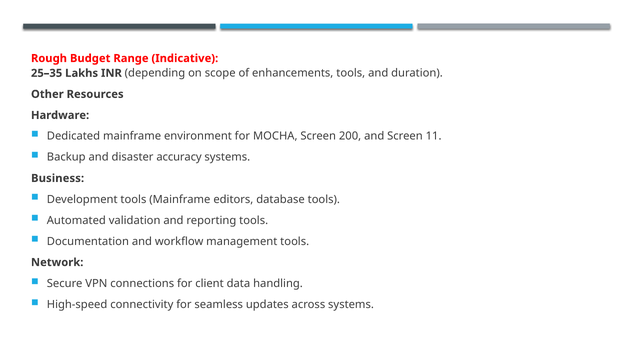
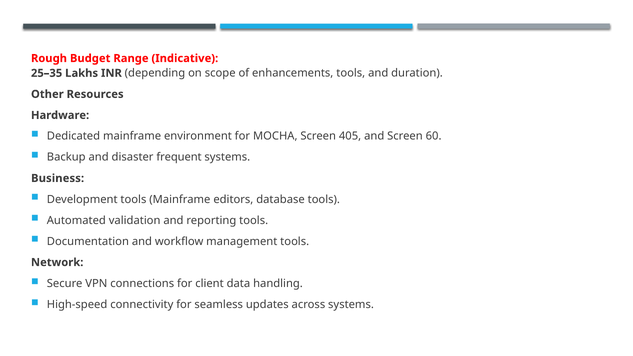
200: 200 -> 405 (350, 136)
11: 11 -> 60 (434, 136)
accuracy: accuracy -> frequent (179, 157)
